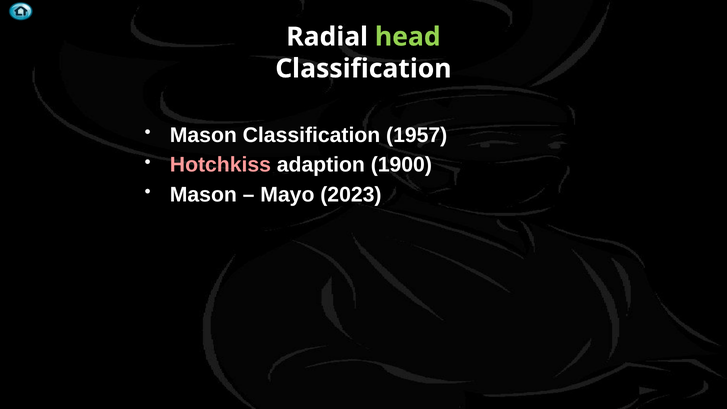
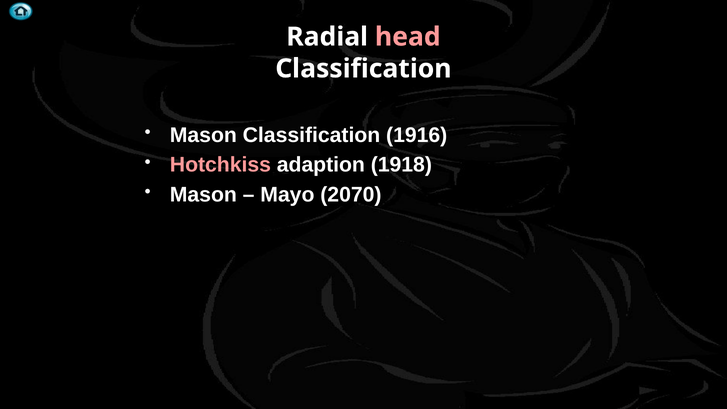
head colour: light green -> pink (408, 37)
1957: 1957 -> 1916 (417, 135)
1900: 1900 -> 1918 (401, 165)
2023: 2023 -> 2070 (351, 194)
